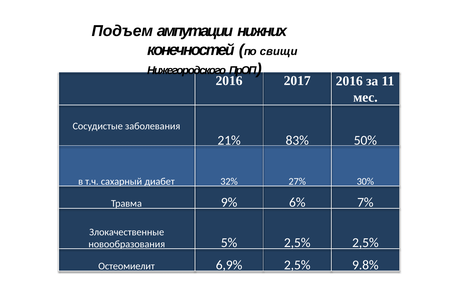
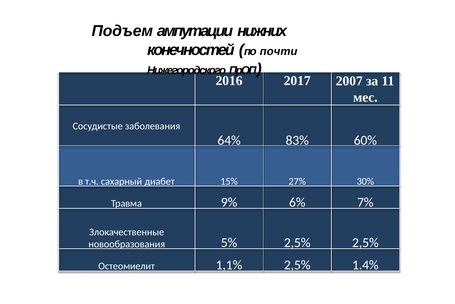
свищи: свищи -> почти (279, 51)
2017 2016: 2016 -> 2007 (349, 81)
21%: 21% -> 64% (229, 140)
50%: 50% -> 60% (365, 140)
32%: 32% -> 15% (229, 181)
6,9%: 6,9% -> 1,1% (229, 265)
9.8%: 9.8% -> 1.4% (365, 265)
